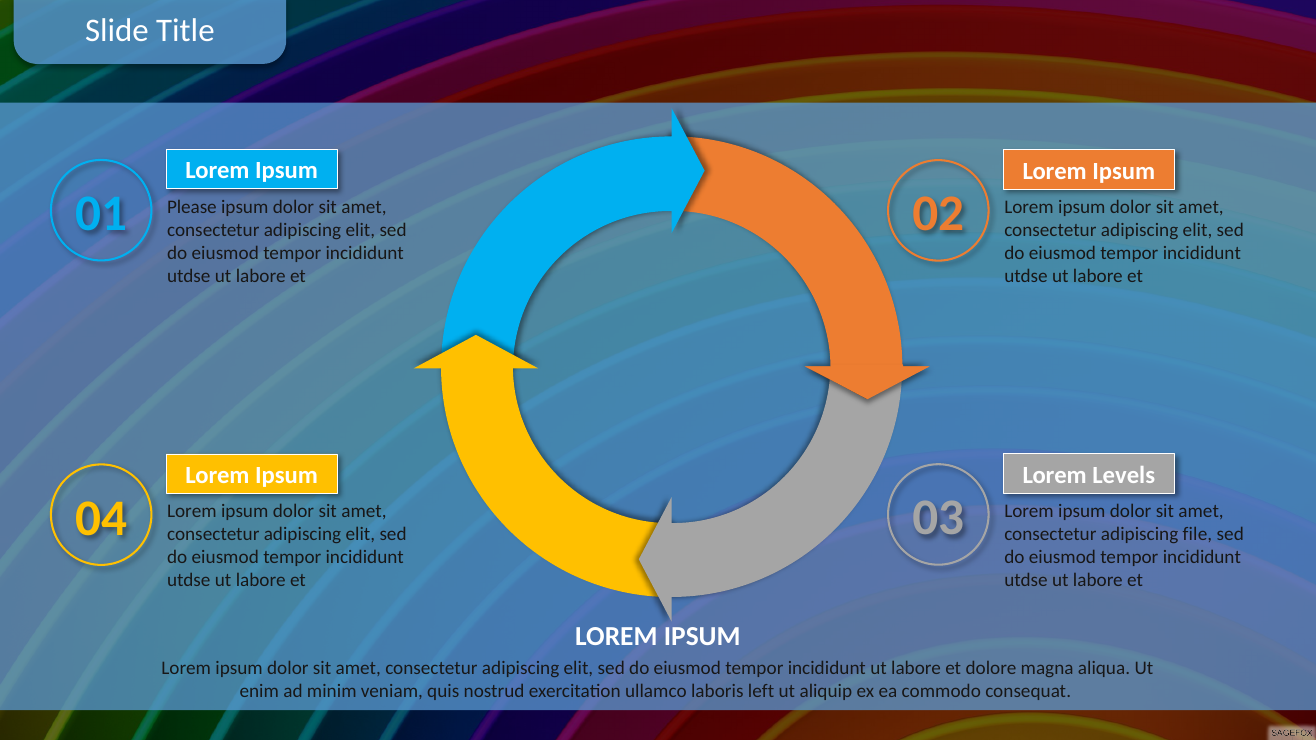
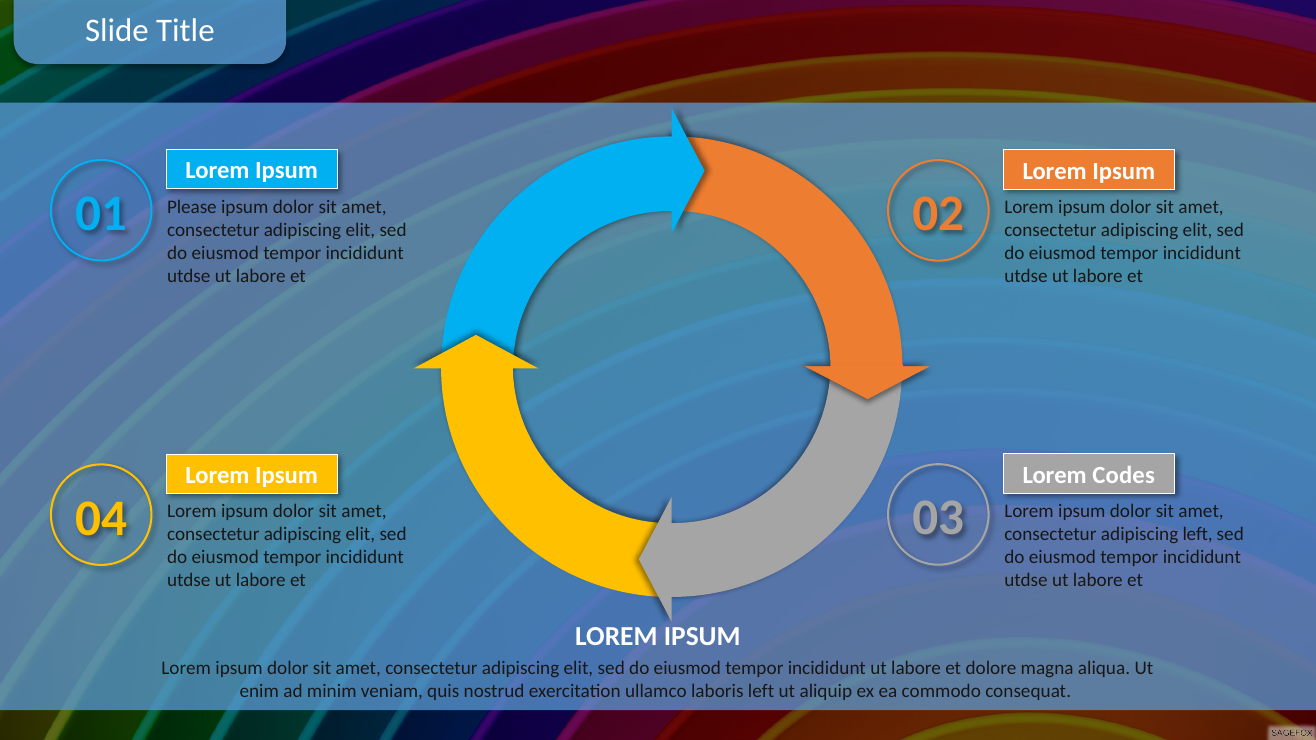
Levels: Levels -> Codes (1124, 475)
adipiscing file: file -> left (1198, 535)
